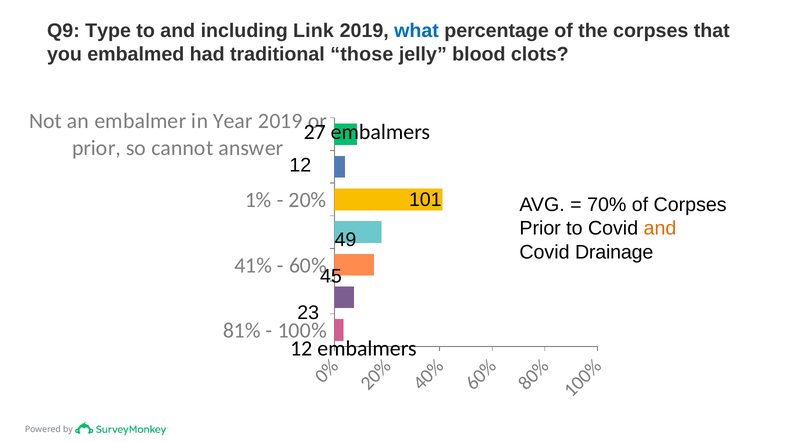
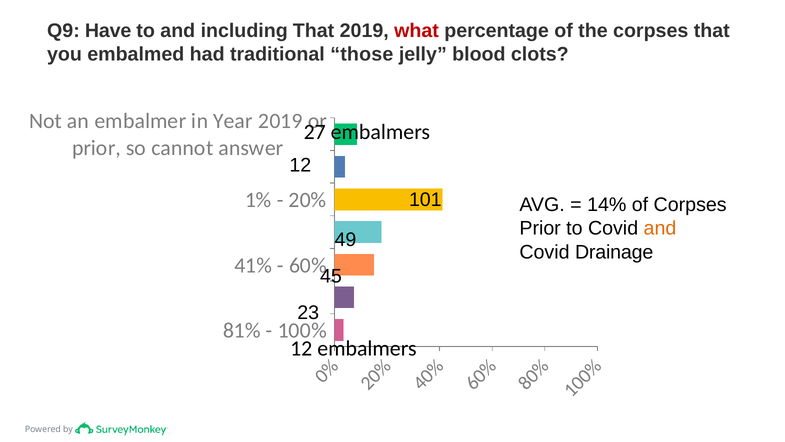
Type: Type -> Have (108, 31)
including Link: Link -> That (314, 31)
what colour: blue -> red (417, 31)
70%: 70% -> 14% (607, 205)
